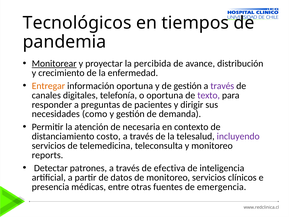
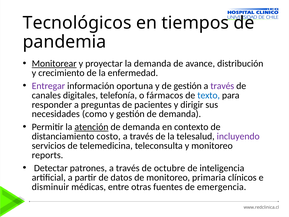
la percibida: percibida -> demanda (153, 63)
Entregar colour: orange -> purple (48, 86)
o oportuna: oportuna -> fármacos (165, 95)
texto colour: purple -> blue (209, 95)
atención underline: none -> present (91, 127)
necesaria: necesaria -> demanda (141, 127)
efectiva: efectiva -> octubre (170, 168)
monitoreo servicios: servicios -> primaria (209, 177)
presencia: presencia -> disminuir (50, 187)
